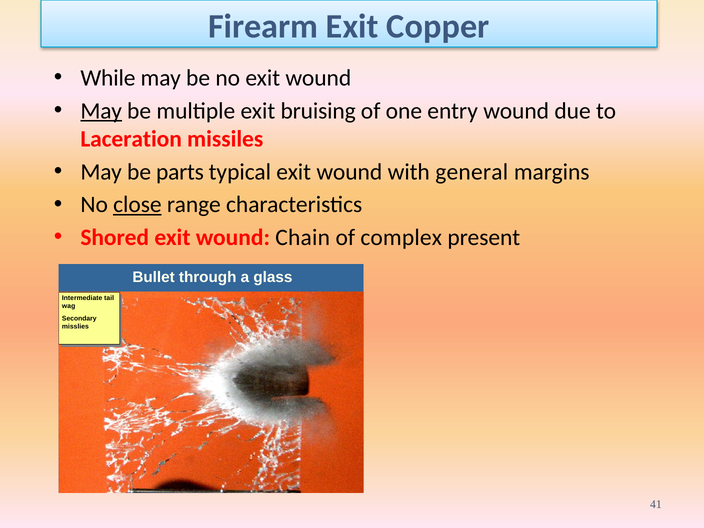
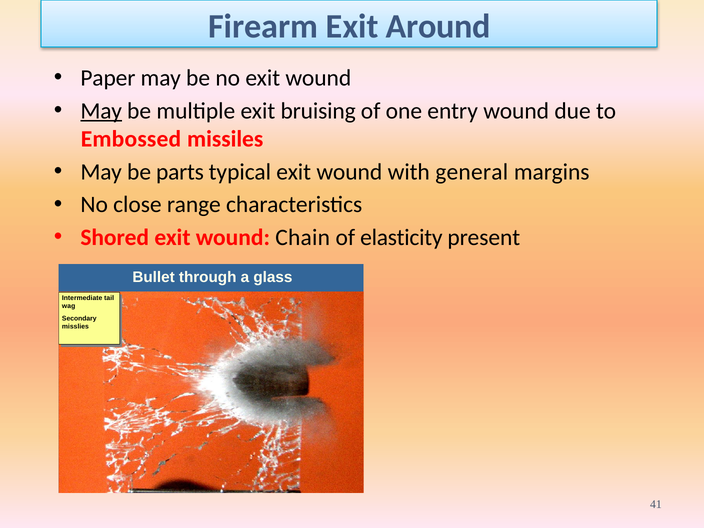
Copper: Copper -> Around (438, 26)
While: While -> Paper (108, 78)
Laceration: Laceration -> Embossed (131, 139)
close underline: present -> none (137, 205)
complex: complex -> elasticity (401, 237)
